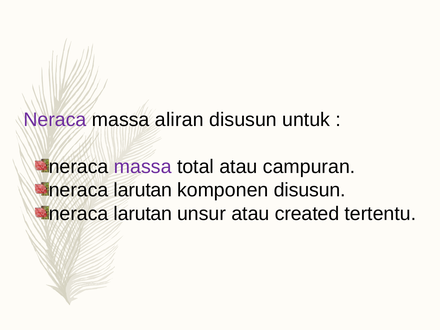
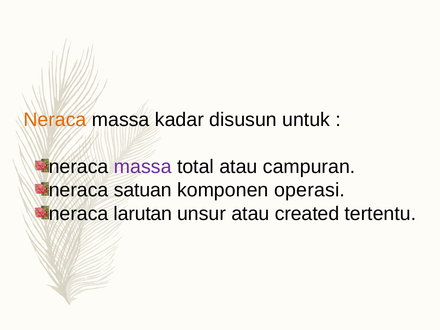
Neraca colour: purple -> orange (55, 120)
aliran: aliran -> kadar (179, 120)
larutan: larutan -> satuan (143, 190)
komponen disusun: disusun -> operasi (310, 190)
